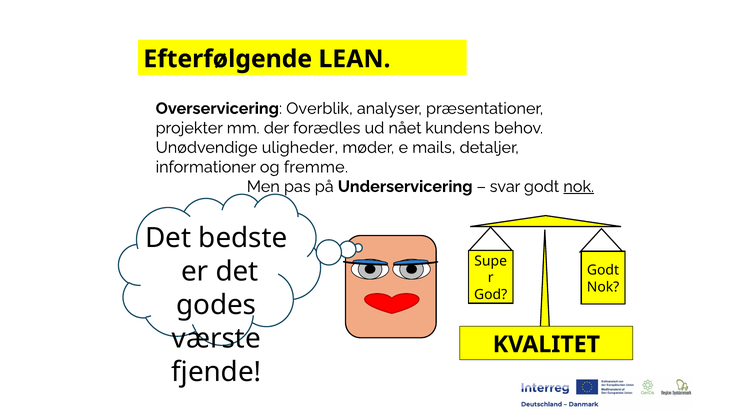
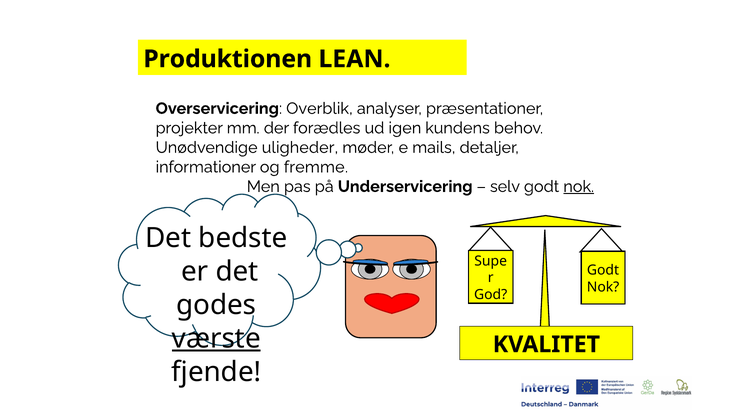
Efterfølgende: Efterfølgende -> Produktionen (228, 59)
nået: nået -> igen (405, 128)
svar: svar -> selv (505, 186)
værste underline: none -> present (216, 339)
